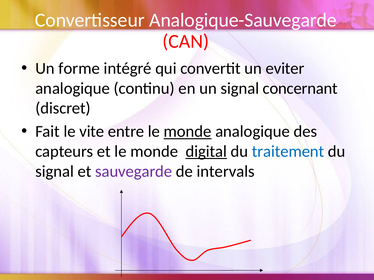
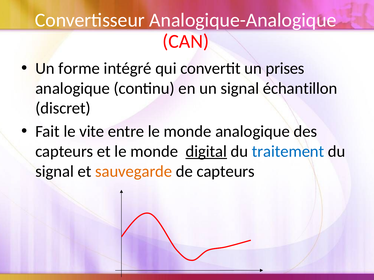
Analogique-Sauvegarde: Analogique-Sauvegarde -> Analogique-Analogique (243, 20)
eviter: eviter -> prises (285, 69)
concernant: concernant -> échantillon (300, 88)
monde underline: present -> none (188, 132)
sauvegarde colour: purple -> orange (134, 172)
de intervals: intervals -> capteurs (226, 172)
